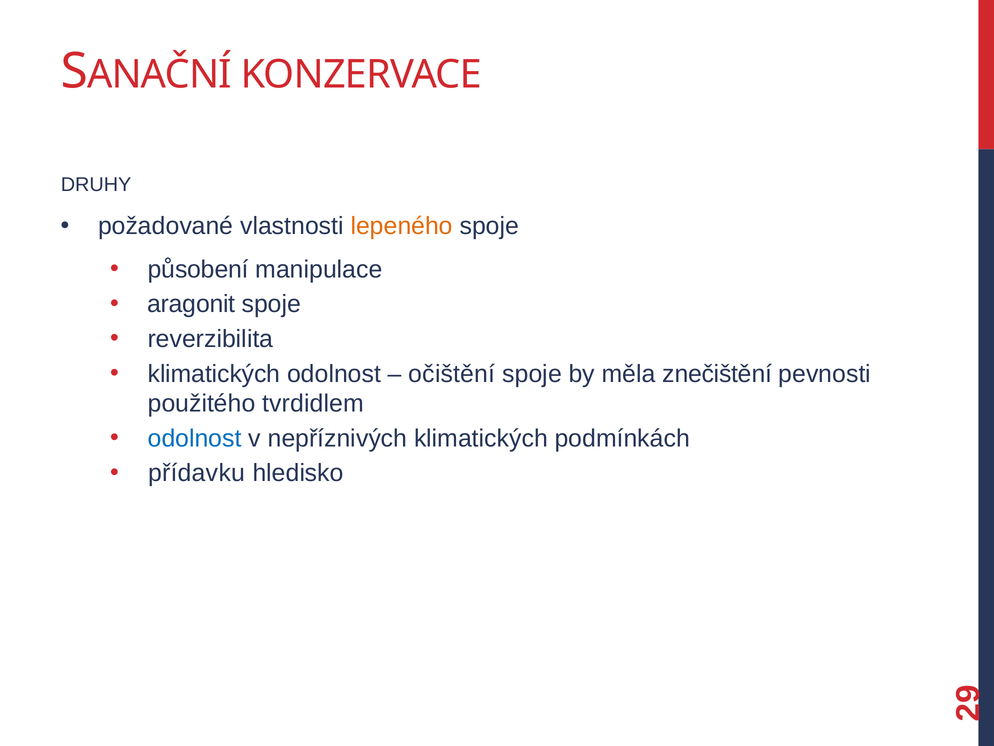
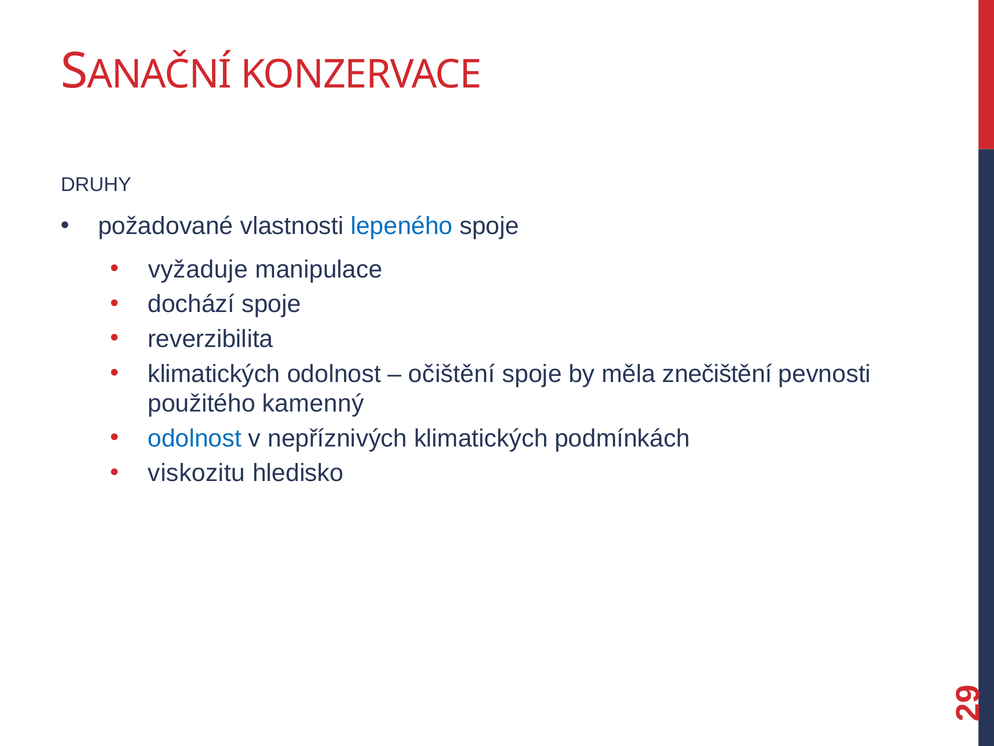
lepeného colour: orange -> blue (402, 226)
působení: působení -> vyžaduje (198, 269)
aragonit: aragonit -> dochází (191, 304)
tvrdidlem: tvrdidlem -> kamenný (313, 403)
přídavku: přídavku -> viskozitu (197, 473)
